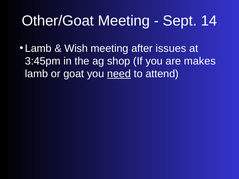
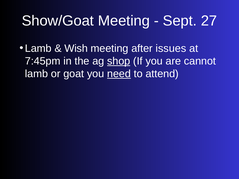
Other/Goat: Other/Goat -> Show/Goat (58, 21)
14: 14 -> 27 (209, 21)
3:45pm: 3:45pm -> 7:45pm (43, 61)
shop underline: none -> present (119, 61)
makes: makes -> cannot (200, 61)
